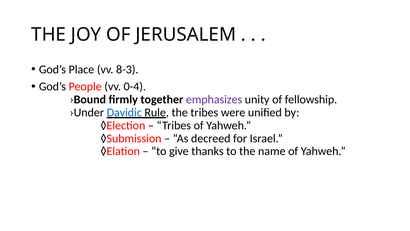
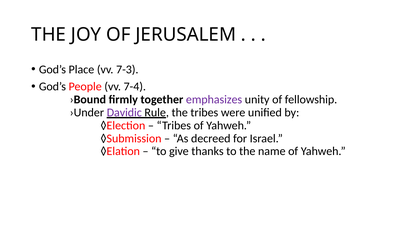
8-3: 8-3 -> 7-3 (127, 69)
0-4: 0-4 -> 7-4 (135, 87)
Davidic colour: blue -> purple (124, 112)
